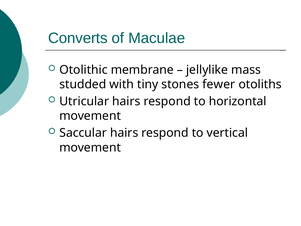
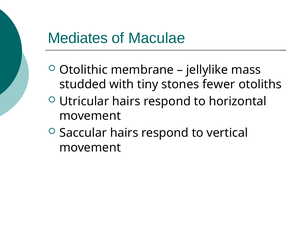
Converts: Converts -> Mediates (78, 38)
